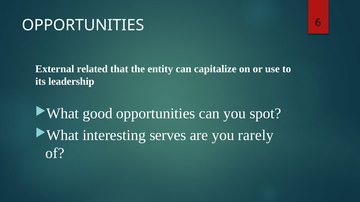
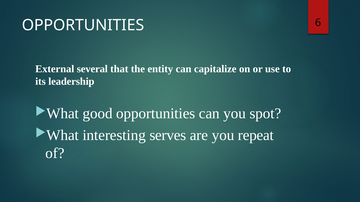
related: related -> several (92, 69)
rarely: rarely -> repeat (256, 135)
